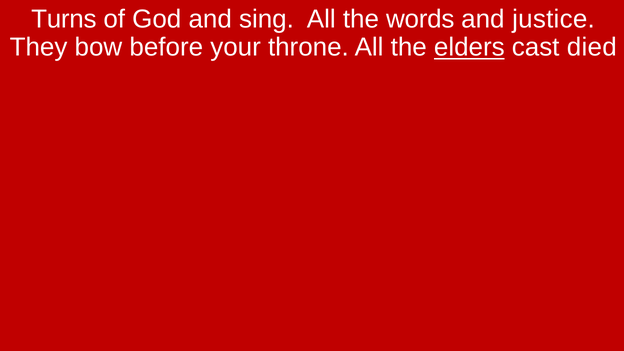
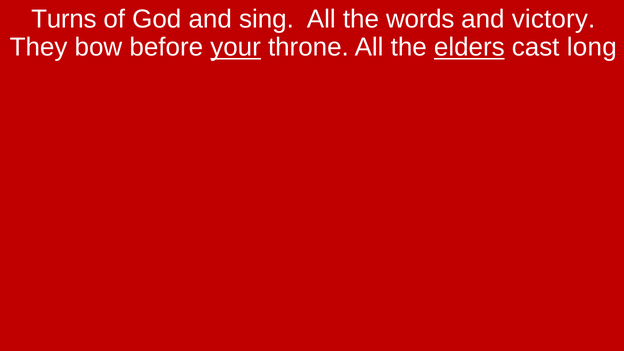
justice: justice -> victory (554, 19)
your underline: none -> present (236, 47)
died: died -> long (592, 47)
